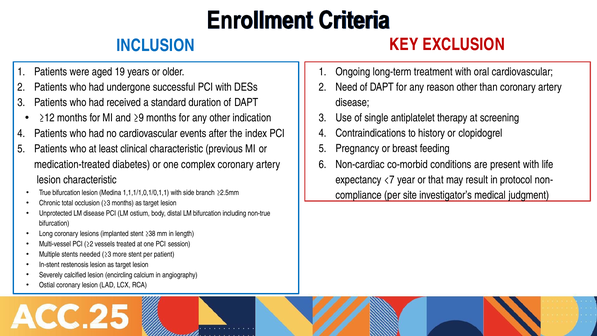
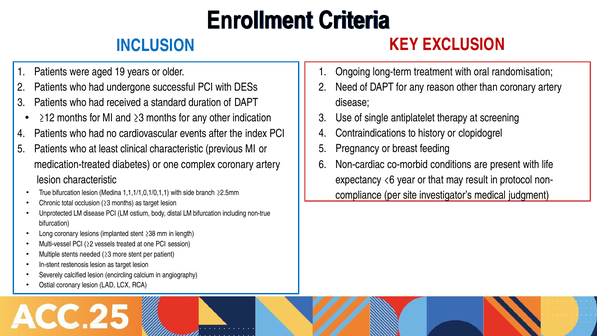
oral cardiovascular: cardiovascular -> randomisation (522, 72)
and ≥9: ≥9 -> ≥3 (139, 118)
<7: <7 -> <6 (389, 180)
